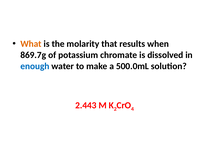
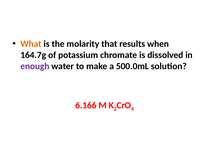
869.7g: 869.7g -> 164.7g (33, 55)
enough colour: blue -> purple (35, 66)
2.443: 2.443 -> 6.166 (86, 105)
